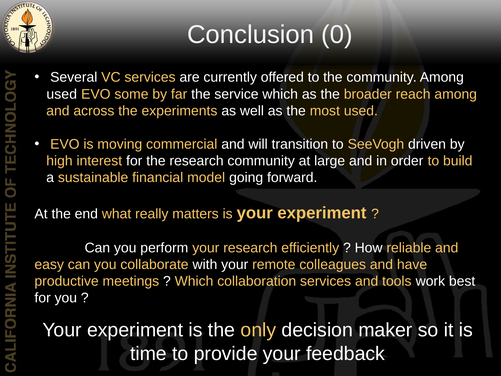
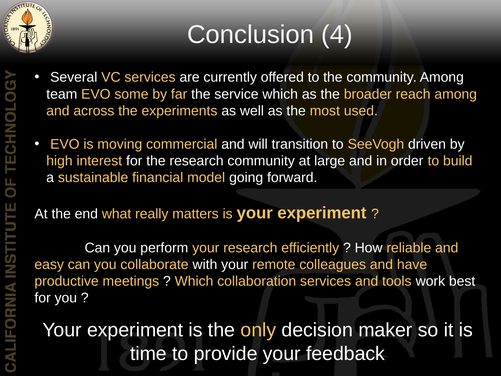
0: 0 -> 4 (337, 35)
used: used -> team (62, 94)
